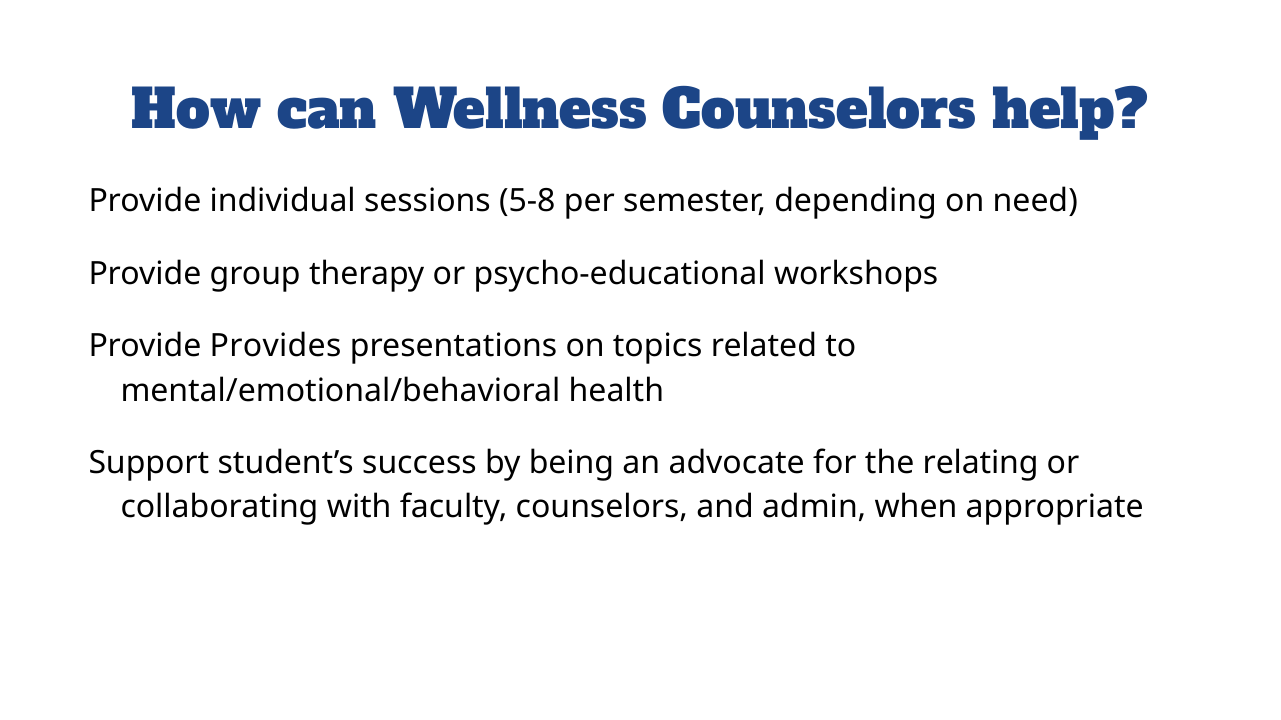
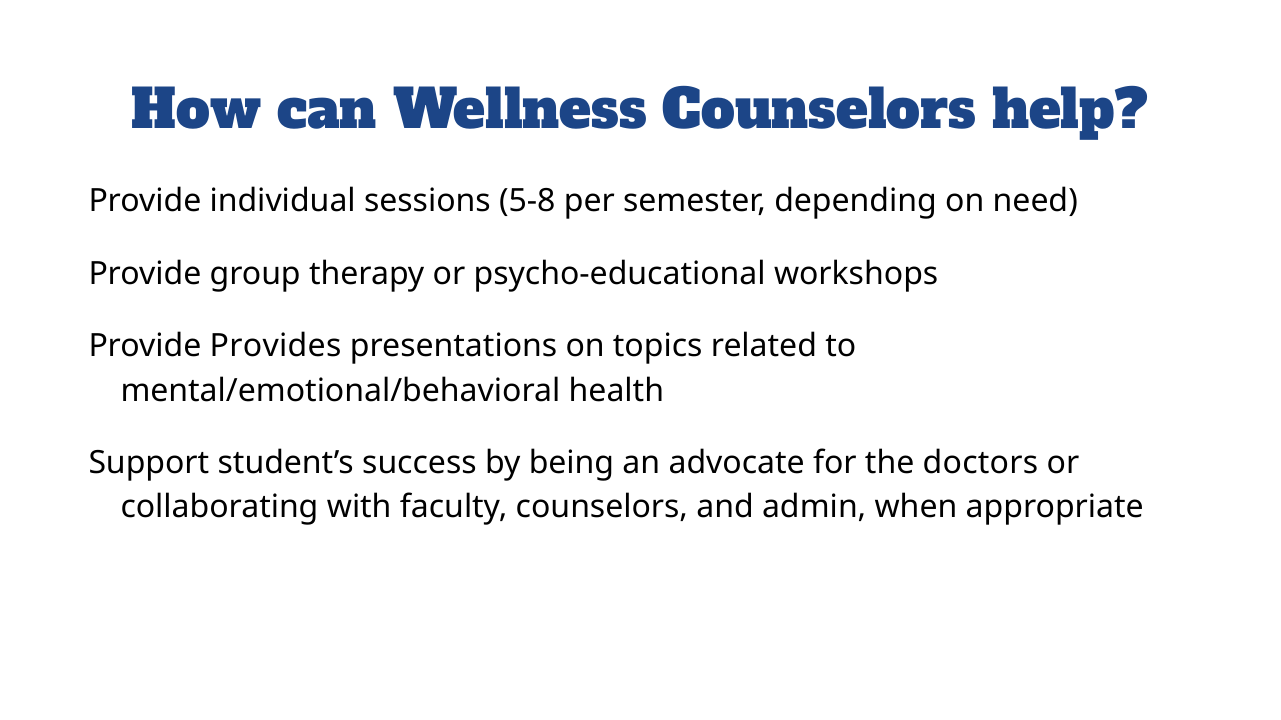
relating: relating -> doctors (980, 464)
